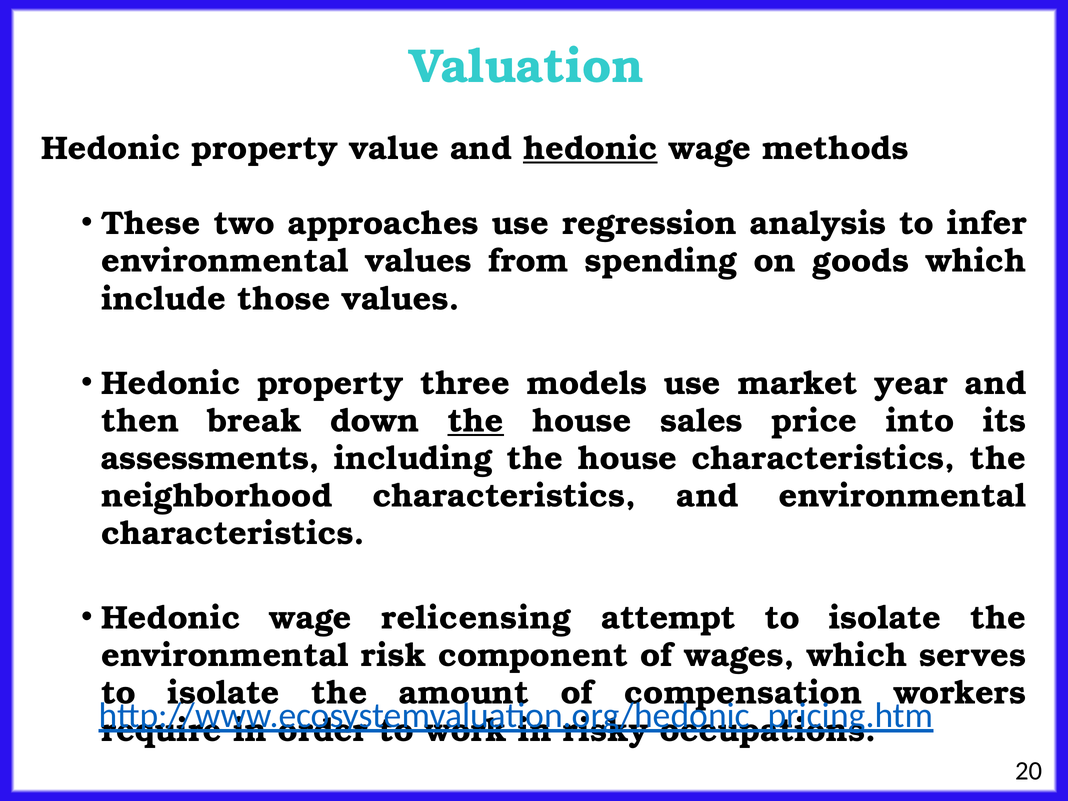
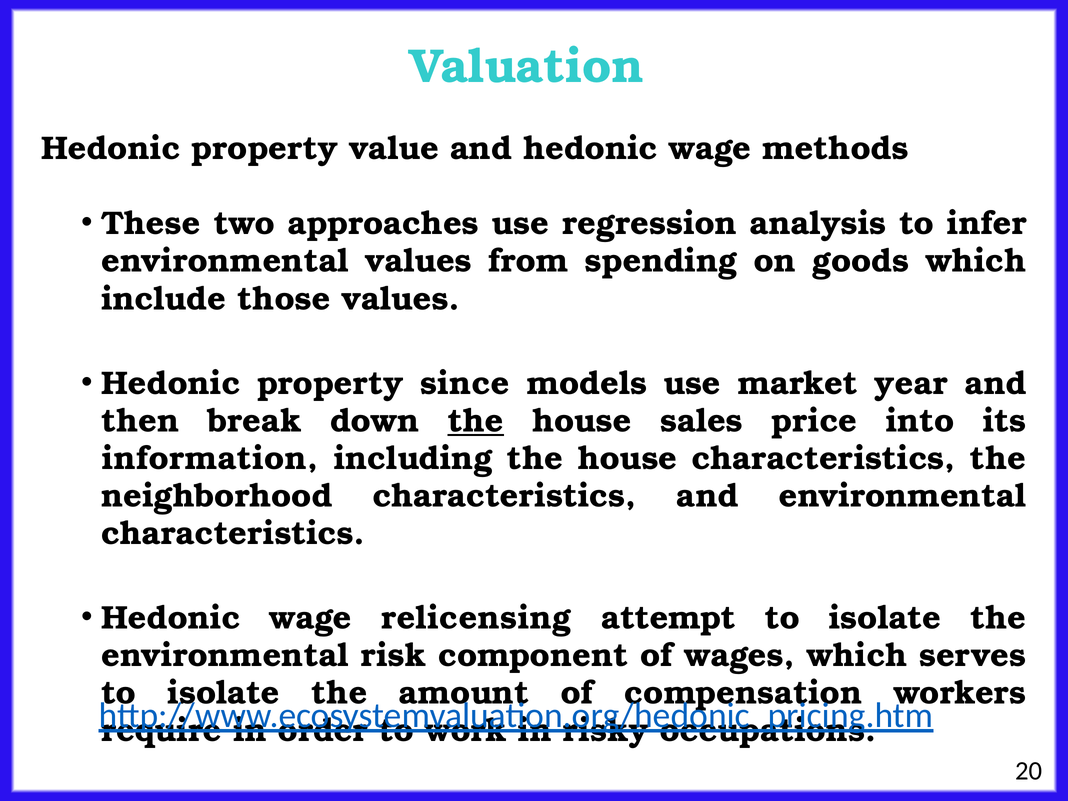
hedonic underline: present -> none (590, 149)
three: three -> since (465, 383)
assessments: assessments -> information (210, 458)
